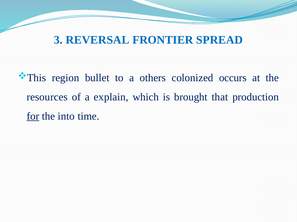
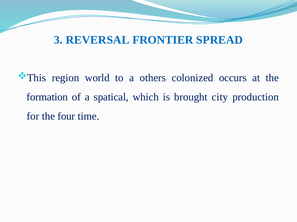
bullet: bullet -> world (97, 78)
resources: resources -> formation (47, 97)
explain: explain -> spatical (111, 97)
that: that -> city (220, 97)
for underline: present -> none (33, 117)
into: into -> four (66, 117)
